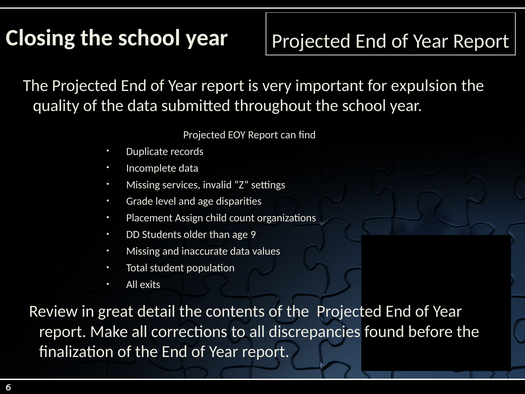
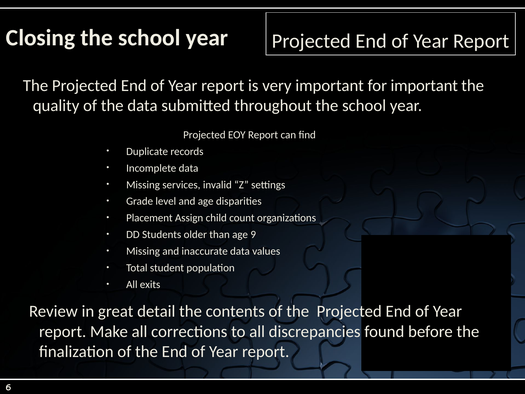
for expulsion: expulsion -> important (424, 85)
